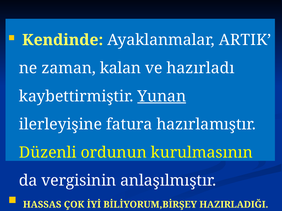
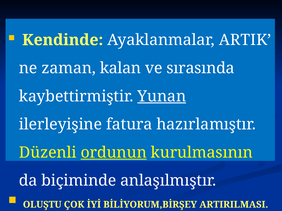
hazırladı: hazırladı -> sırasında (201, 68)
ordunun underline: none -> present (114, 153)
vergisinin: vergisinin -> biçiminde (79, 181)
HASSAS: HASSAS -> OLUŞTU (42, 205)
HAZIRLADIĞI: HAZIRLADIĞI -> ARTIRILMASI (234, 205)
